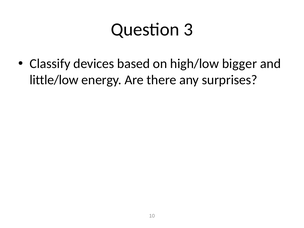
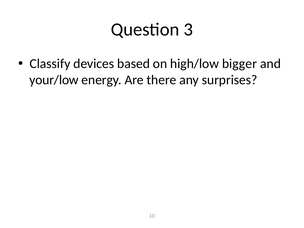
little/low: little/low -> your/low (54, 80)
